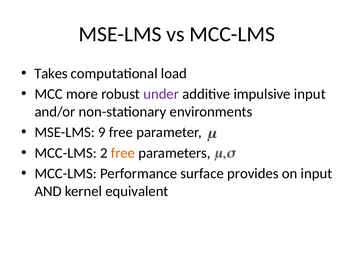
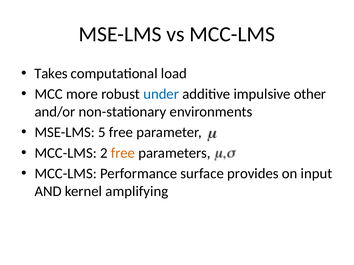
under colour: purple -> blue (161, 94)
impulsive input: input -> other (310, 94)
9: 9 -> 5 (102, 133)
equivalent: equivalent -> amplifying (137, 192)
